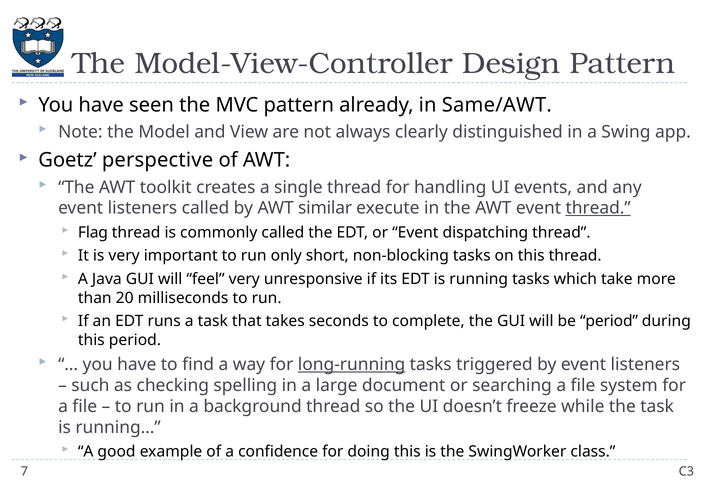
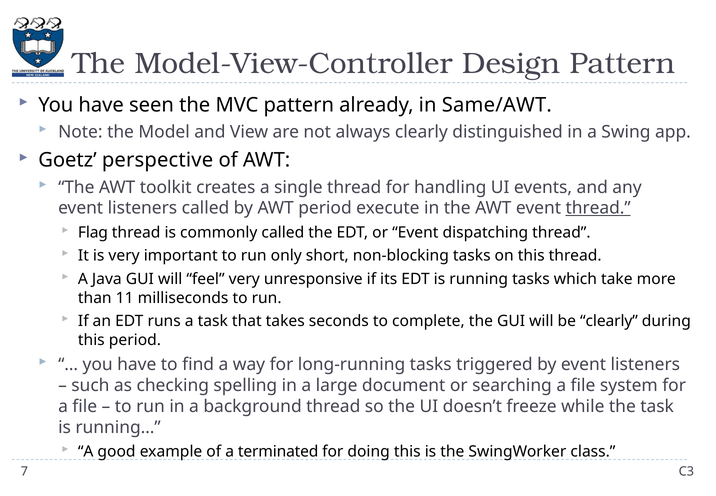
AWT similar: similar -> period (325, 208)
20: 20 -> 11 (125, 298)
be period: period -> clearly (609, 321)
long-running underline: present -> none (352, 364)
confidence: confidence -> terminated (278, 451)
